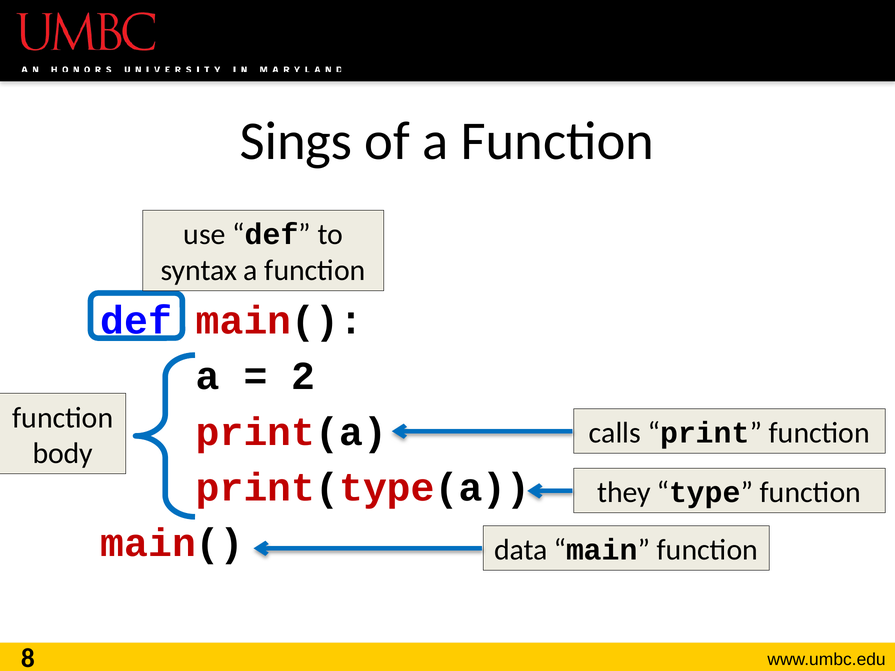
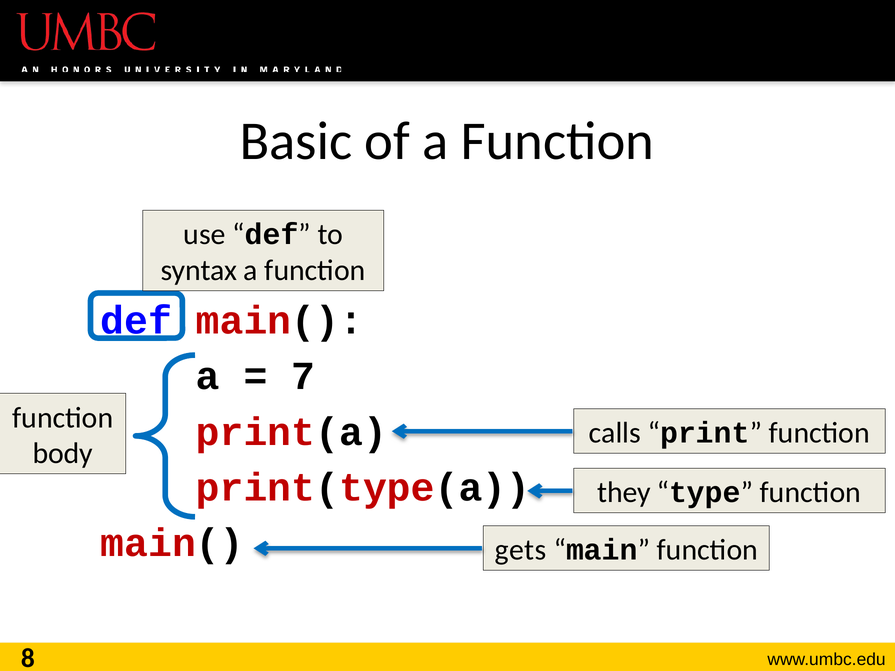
Sings: Sings -> Basic (296, 141)
2: 2 -> 7 (303, 376)
data: data -> gets (521, 550)
